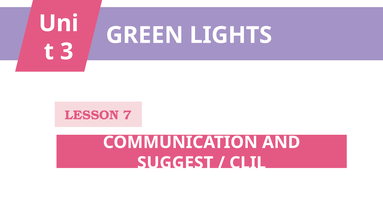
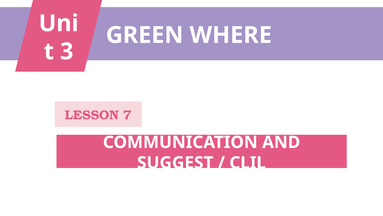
LIGHTS: LIGHTS -> WHERE (231, 35)
